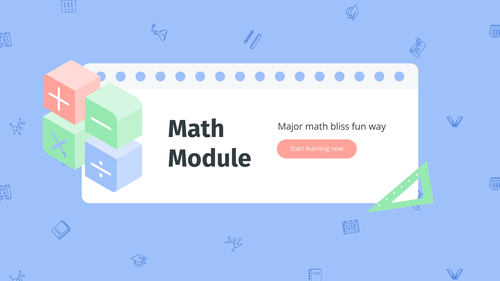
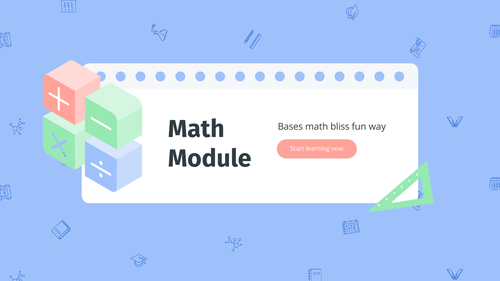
Major: Major -> Bases (290, 127)
